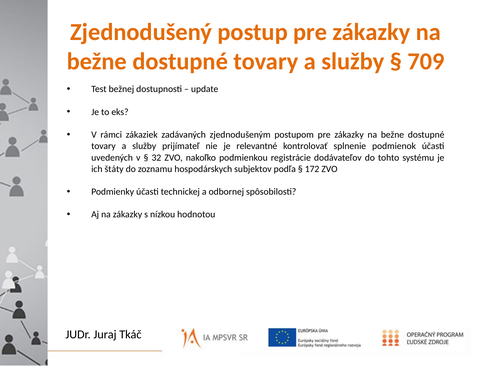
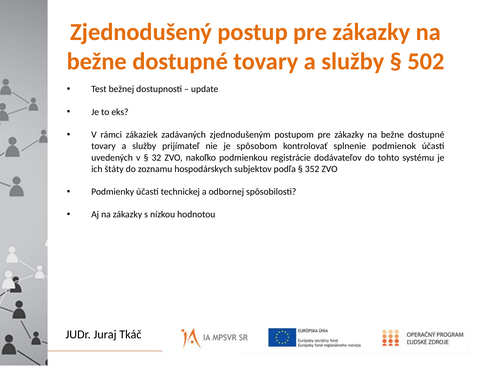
709: 709 -> 502 (426, 61)
relevantné: relevantné -> spôsobom (257, 146)
172: 172 -> 352 (312, 169)
